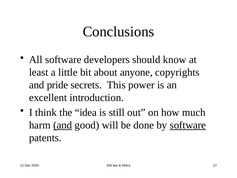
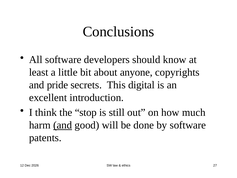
power: power -> digital (141, 85)
idea: idea -> stop (86, 112)
software underline: present -> none (188, 125)
